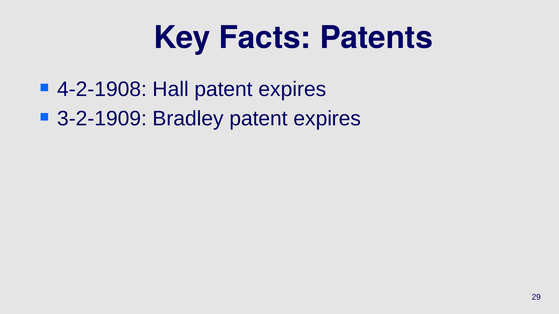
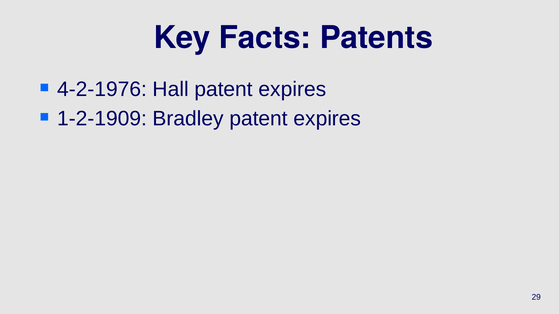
4-2-1908: 4-2-1908 -> 4-2-1976 (102, 90)
3-2-1909: 3-2-1909 -> 1-2-1909 (102, 119)
